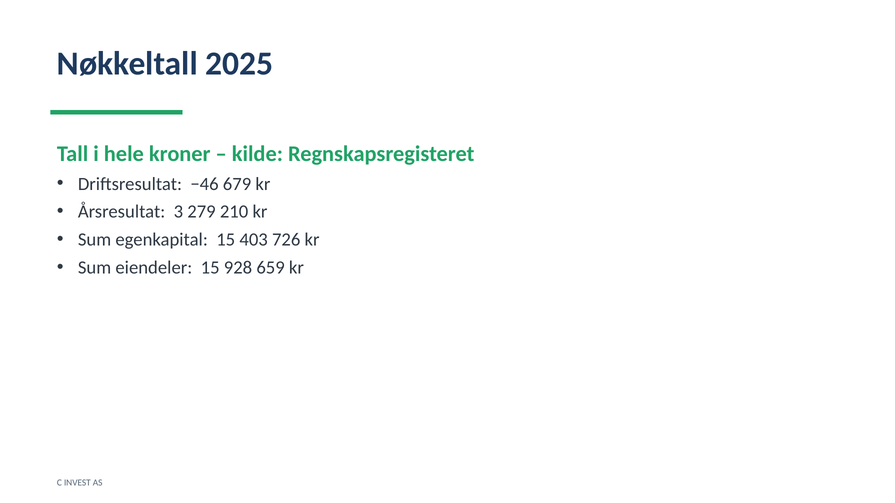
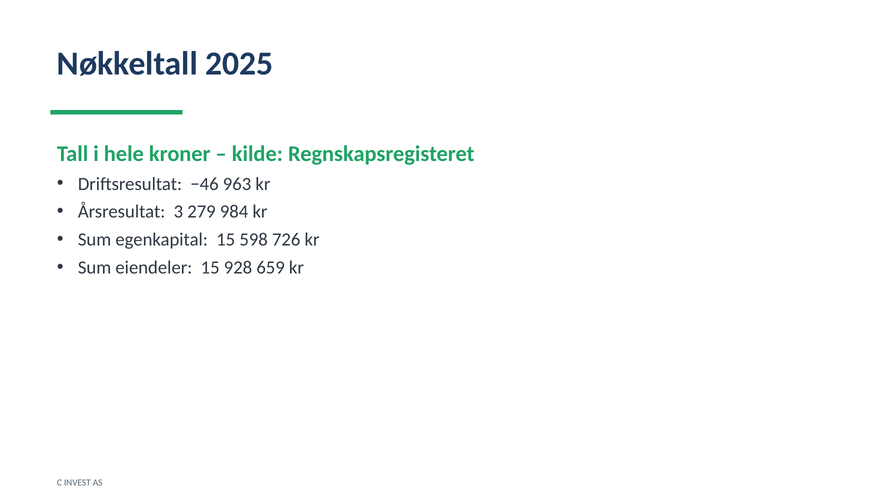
679: 679 -> 963 (237, 184)
210: 210 -> 984 (234, 212)
403: 403 -> 598 (254, 240)
